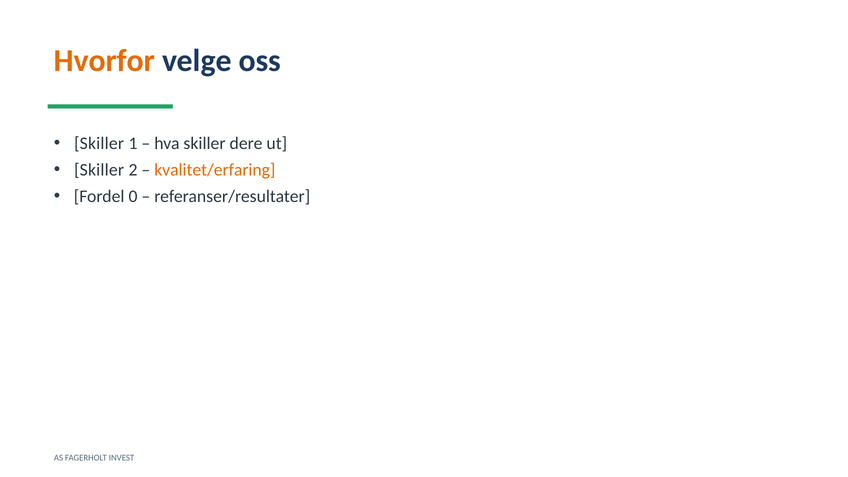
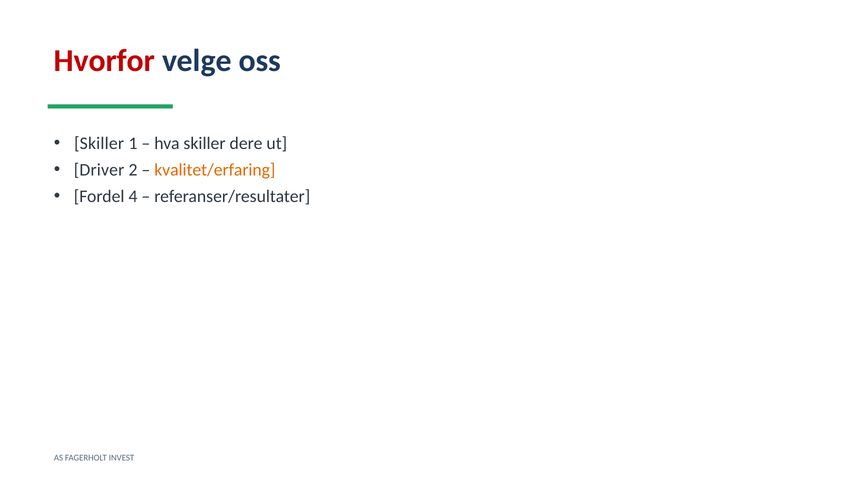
Hvorfor colour: orange -> red (105, 61)
Skiller: Skiller -> Driver (99, 170)
0: 0 -> 4 (133, 197)
